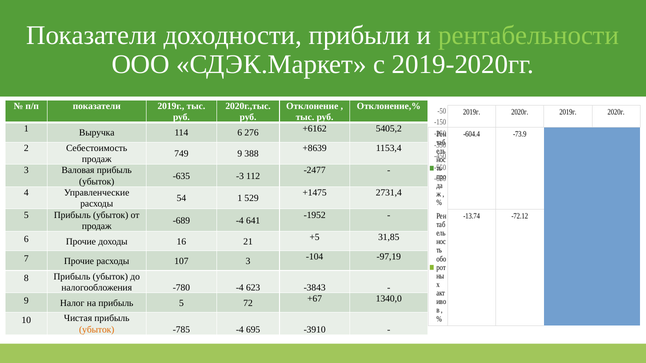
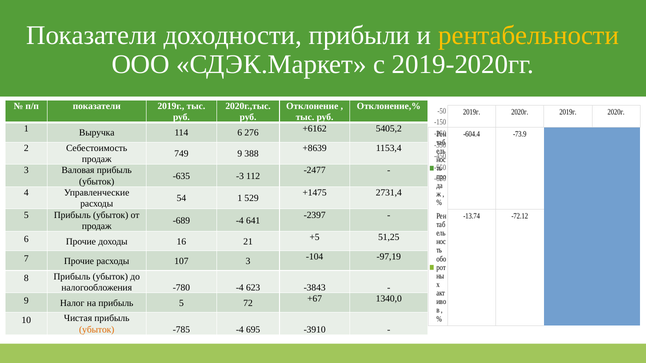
рентабельности colour: light green -> yellow (529, 35)
-1952: -1952 -> -2397 (315, 215)
31,85: 31,85 -> 51,25 (389, 237)
